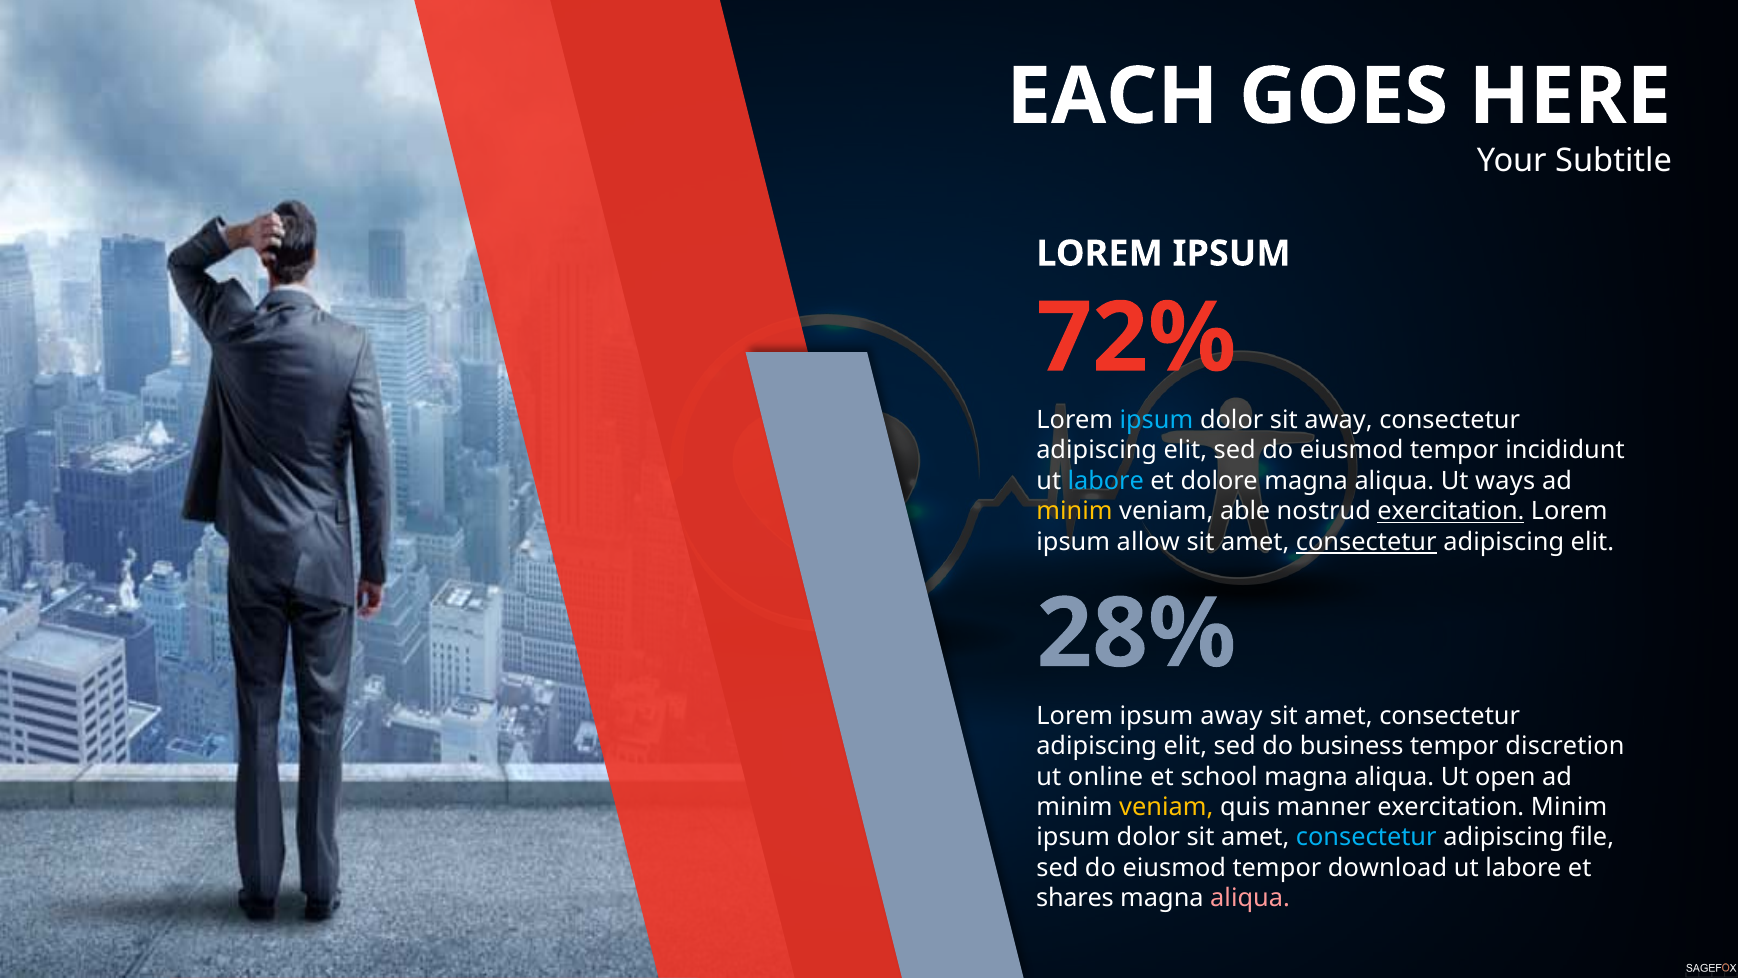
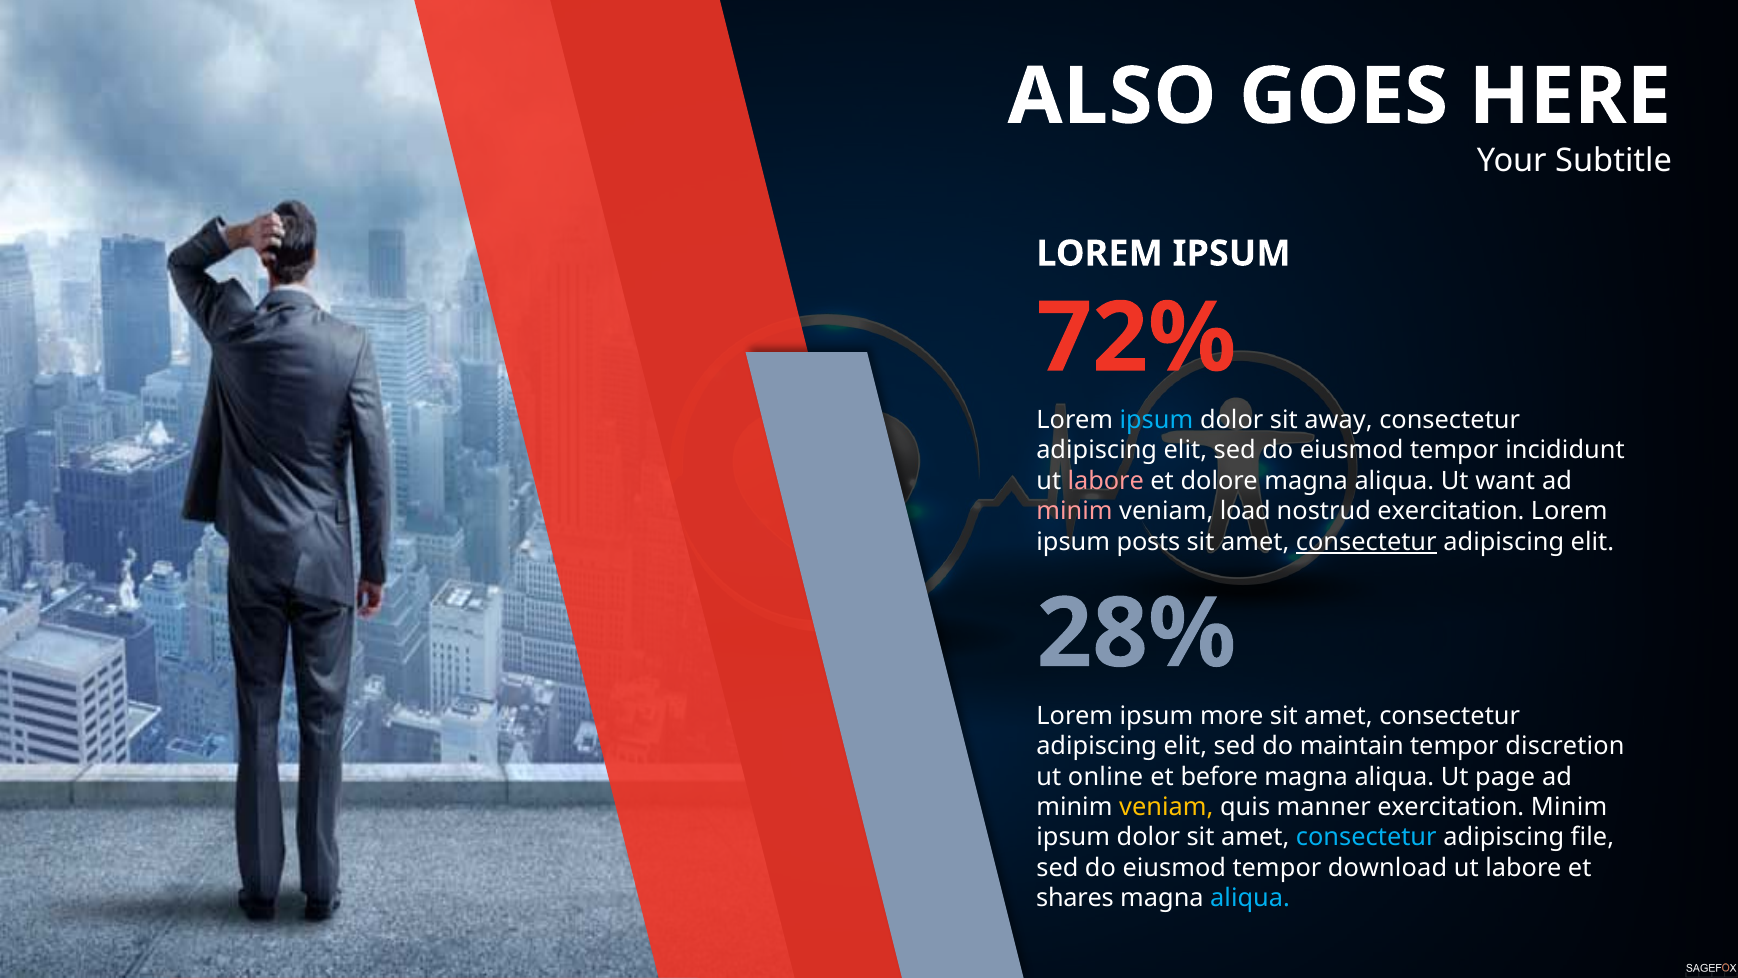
EACH: EACH -> ALSO (1112, 97)
labore colour: light blue -> pink (1106, 481)
ways: ways -> want (1505, 481)
minim colour: yellow -> pink (1074, 511)
able: able -> load (1245, 511)
exercitation underline: present -> none (1451, 511)
allow: allow -> posts (1148, 542)
ipsum away: away -> more (1232, 716)
business: business -> maintain (1352, 746)
school: school -> before (1219, 776)
open: open -> page (1505, 776)
aliqua colour: pink -> light blue (1250, 898)
